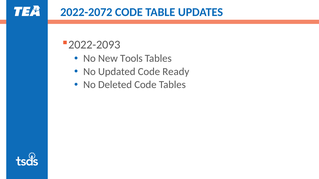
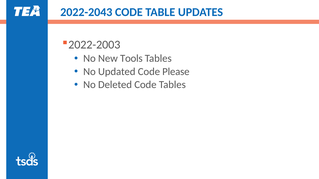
2022-2072: 2022-2072 -> 2022-2043 (86, 12)
2022-2093: 2022-2093 -> 2022-2003 (94, 45)
Ready: Ready -> Please (176, 72)
